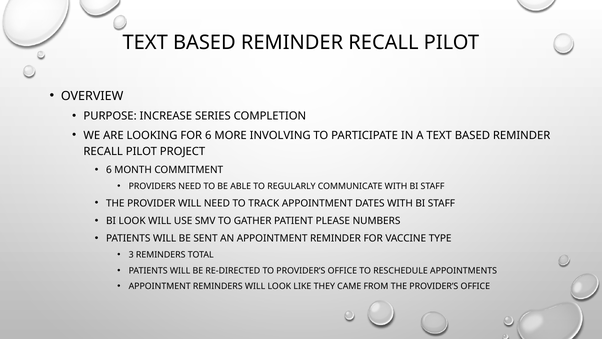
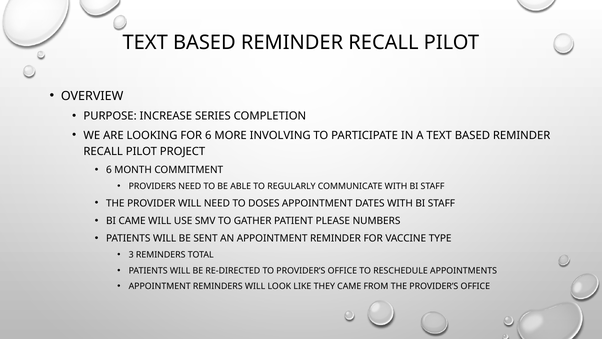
TRACK: TRACK -> DOSES (264, 203)
BI LOOK: LOOK -> CAME (132, 221)
